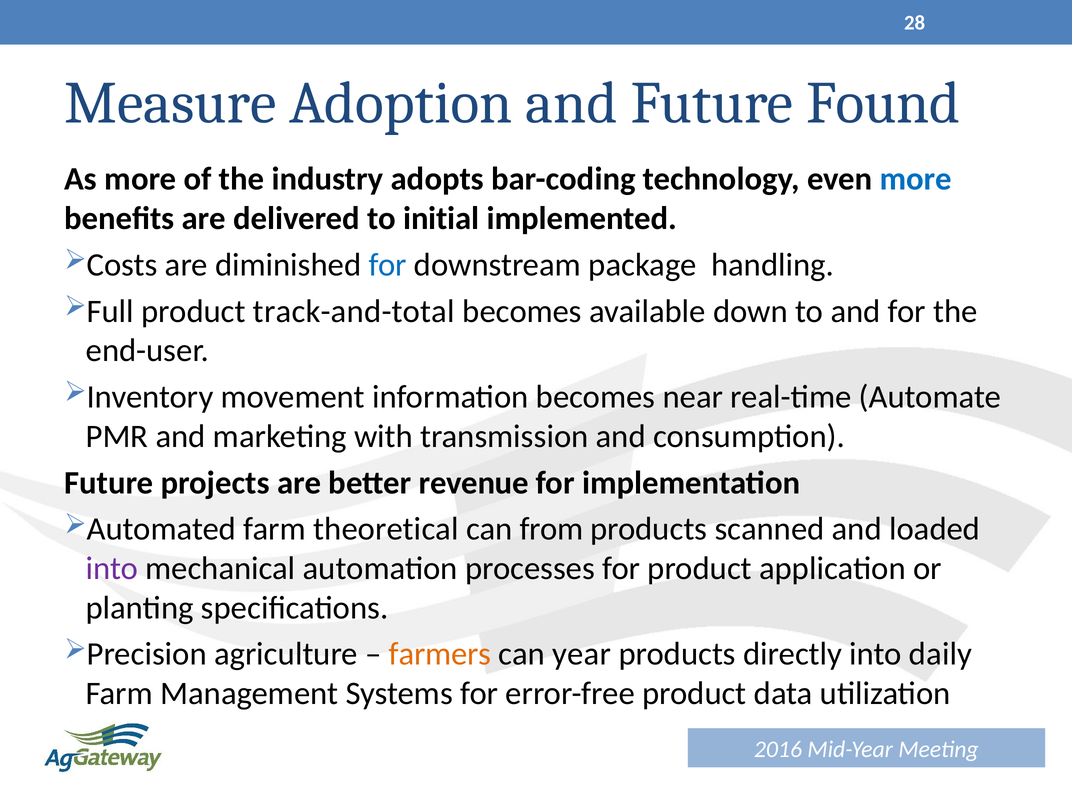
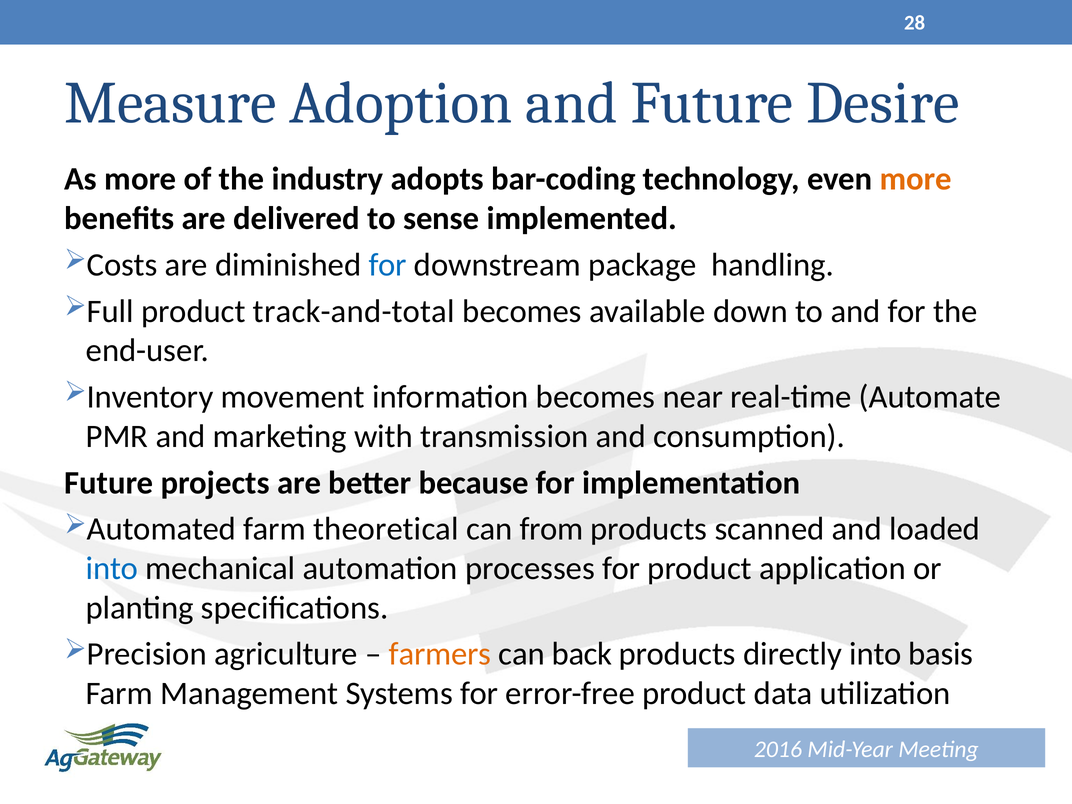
Found: Found -> Desire (883, 103)
more colour: blue -> orange (916, 179)
initial: initial -> sense (441, 218)
revenue: revenue -> because (474, 483)
into colour: purple -> blue (112, 568)
year: year -> back (582, 654)
daily: daily -> basis (941, 654)
